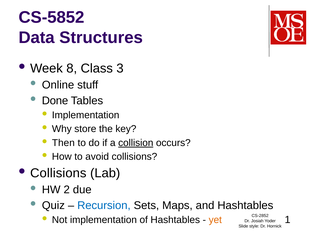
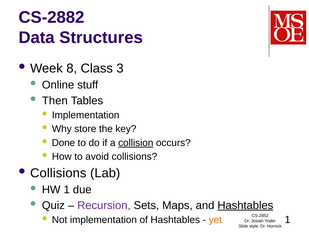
CS-5852: CS-5852 -> CS-2882 (52, 17)
Done: Done -> Then (55, 100)
Then: Then -> Done (63, 143)
HW 2: 2 -> 1 (67, 190)
Recursion colour: blue -> purple (104, 205)
Hashtables underline: none -> present (245, 205)
